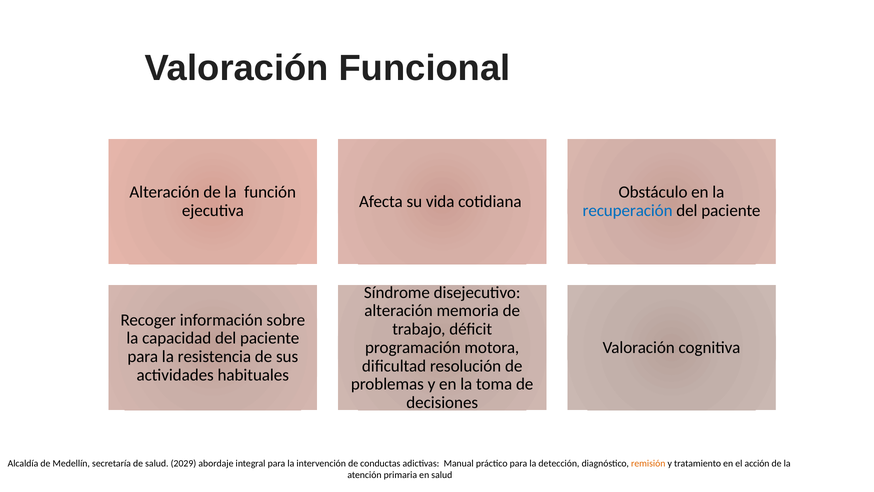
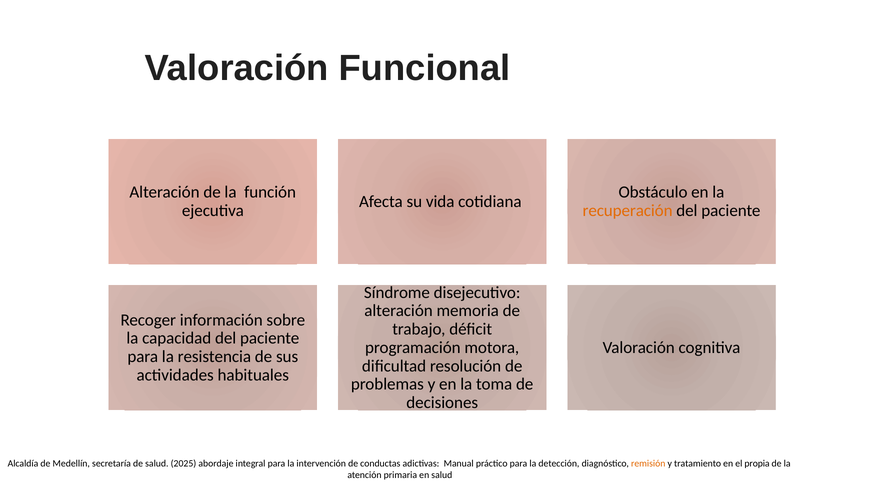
recuperación colour: blue -> orange (628, 211)
2029: 2029 -> 2025 (183, 463)
acción: acción -> propia (757, 463)
